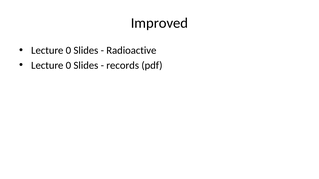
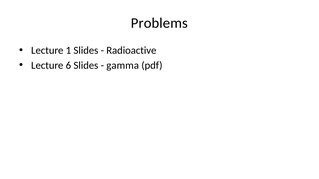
Improved: Improved -> Problems (159, 23)
0: 0 -> 1 (68, 51)
0: 0 -> 6 (68, 65)
records: records -> gamma (123, 65)
